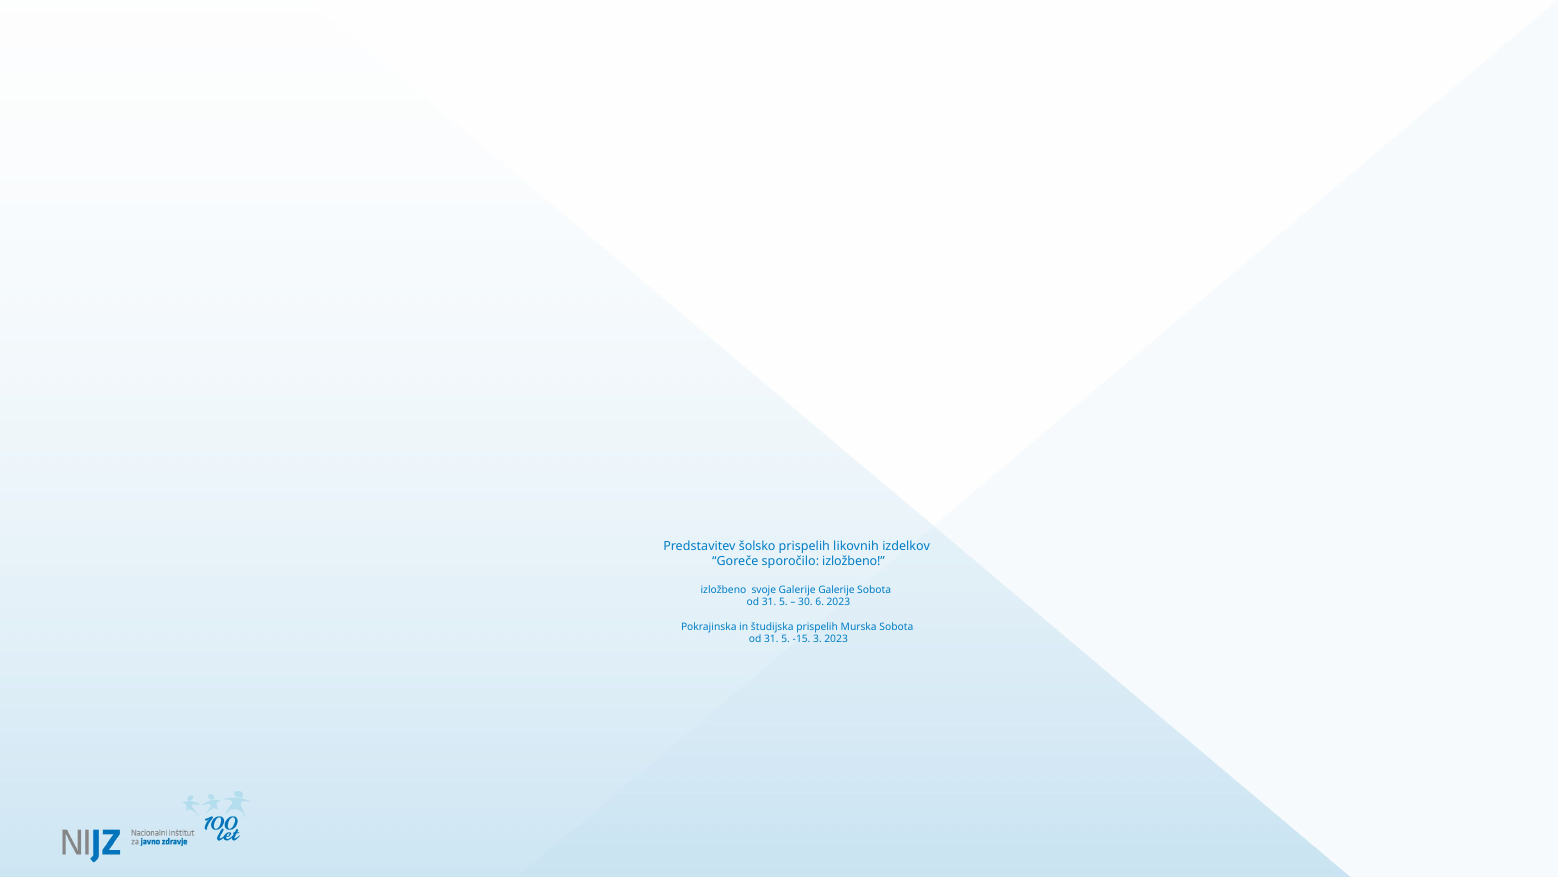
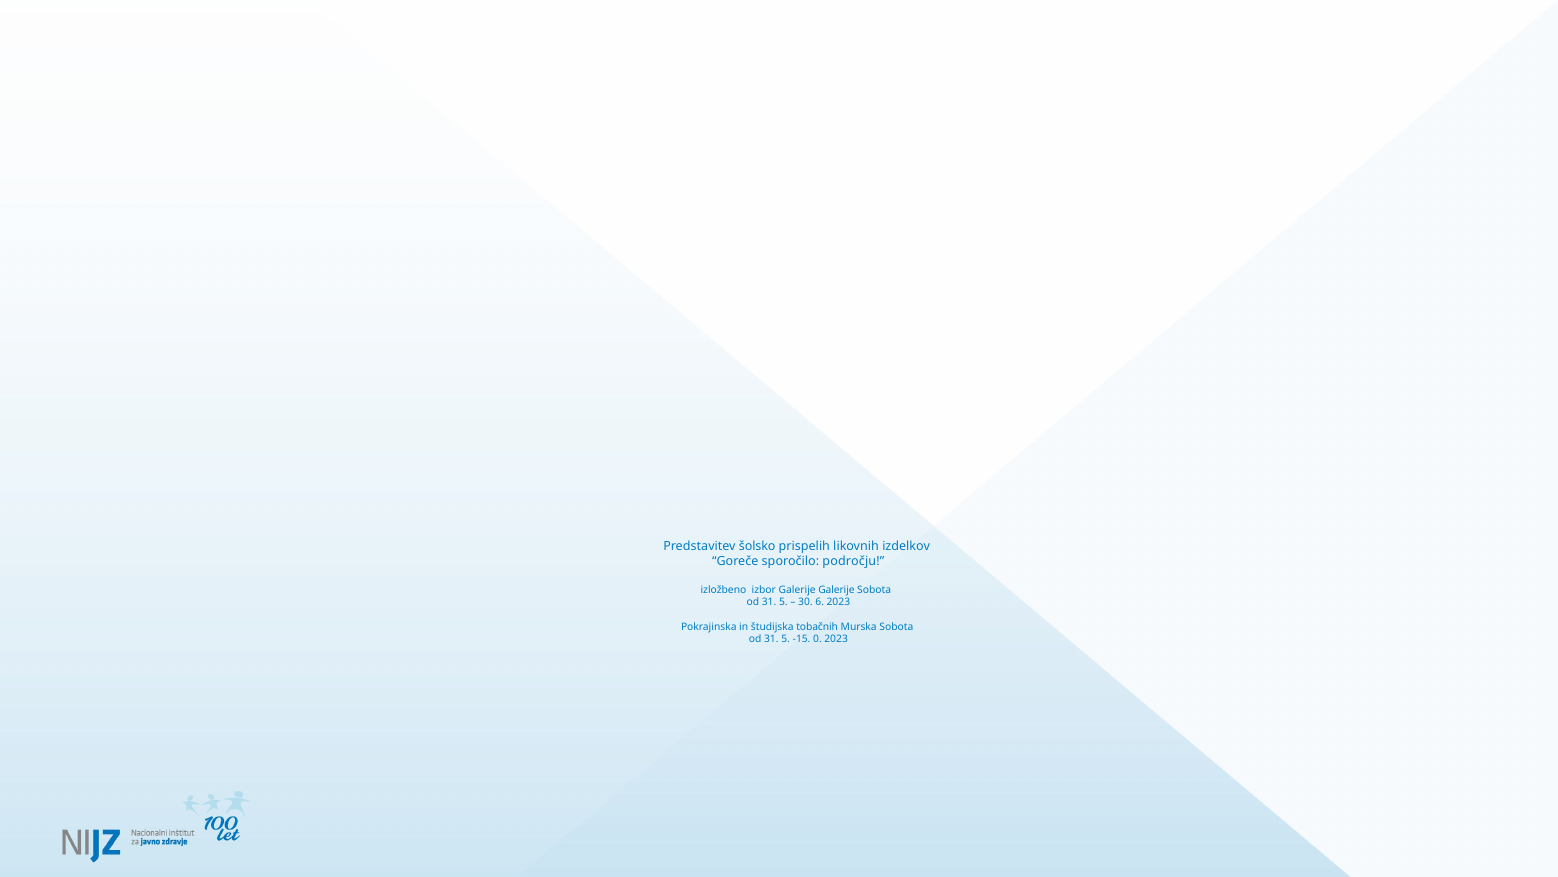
sporočilo izložbeno: izložbeno -> področju (853, 561)
svoje: svoje -> izbor (764, 590)
študijska prispelih: prispelih -> tobačnih (817, 627)
3: 3 -> 0 (817, 639)
